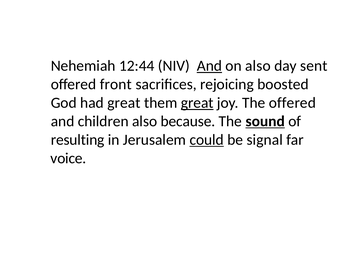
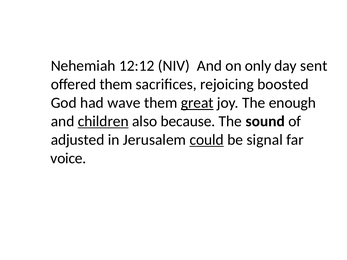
12:44: 12:44 -> 12:12 (137, 66)
And underline: present -> none (209, 66)
on also: also -> only (258, 66)
offered front: front -> them (116, 84)
had great: great -> wave (124, 103)
The offered: offered -> enough (292, 103)
children underline: none -> present (103, 121)
sound underline: present -> none (265, 121)
resulting: resulting -> adjusted (78, 140)
